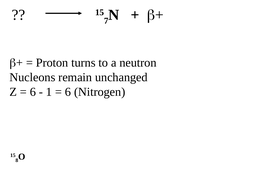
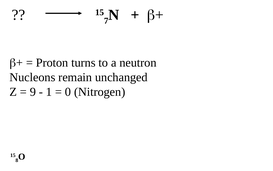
6: 6 -> 9 (33, 92)
6: 6 -> 0 (68, 92)
